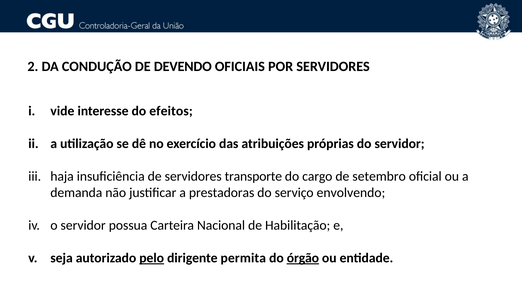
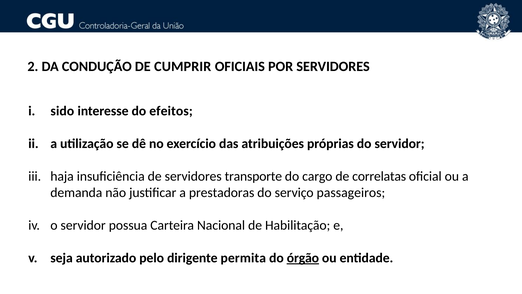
DEVENDO: DEVENDO -> CUMPRIR (183, 67)
vide: vide -> sido (62, 111)
setembro: setembro -> correlatas (379, 176)
envolvendo: envolvendo -> passageiros (351, 192)
pelo underline: present -> none (152, 258)
